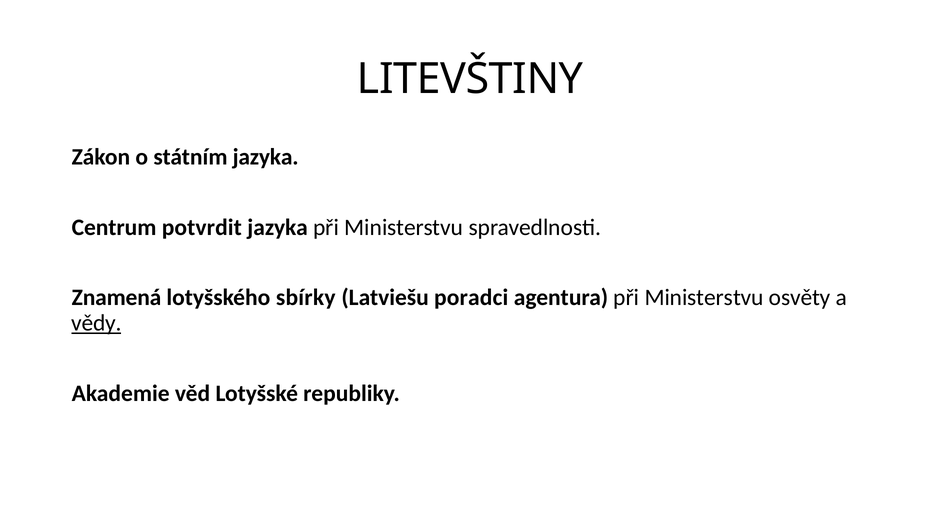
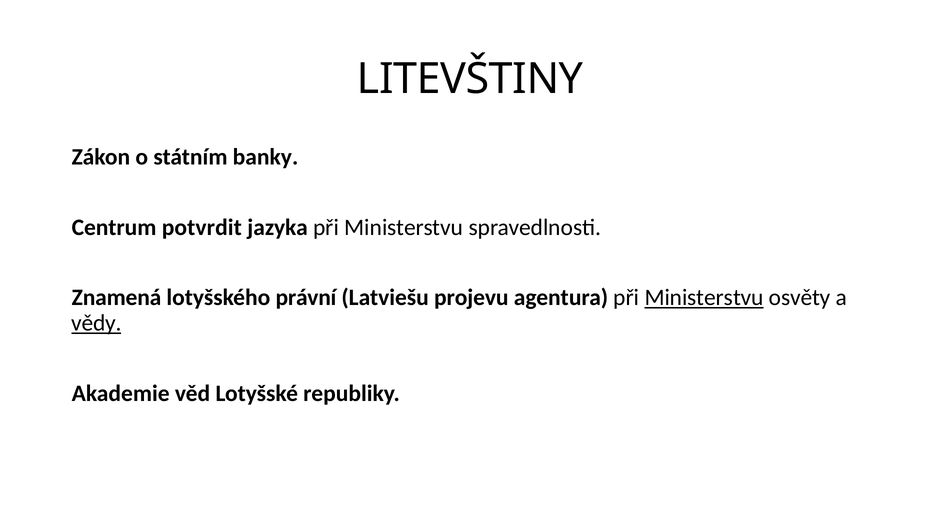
státním jazyka: jazyka -> banky (266, 157)
sbírky: sbírky -> právní (306, 297)
poradci: poradci -> projevu (471, 297)
Ministerstvu underline: none -> present (704, 297)
